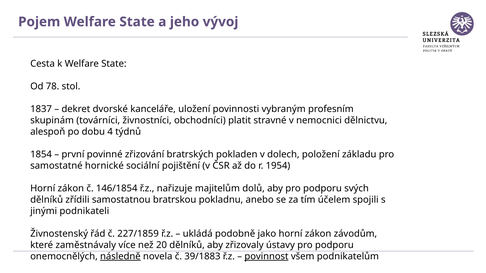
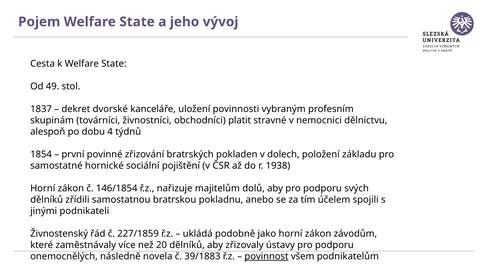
78: 78 -> 49 (53, 86)
1954: 1954 -> 1938 (278, 166)
následně underline: present -> none (120, 257)
